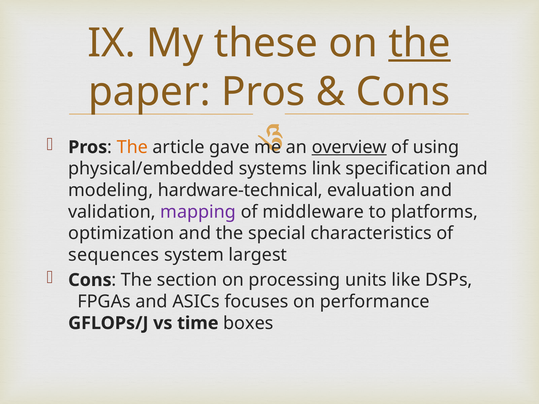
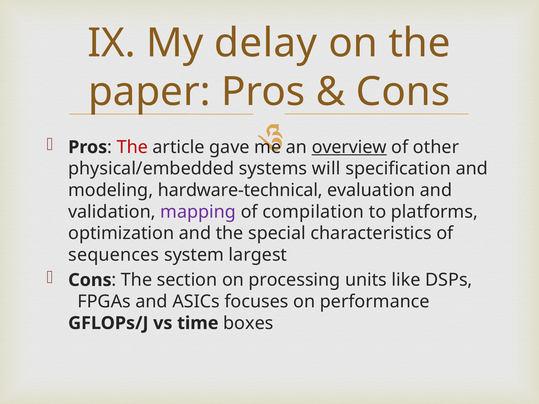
these: these -> delay (266, 43)
the underline: present -> none (420, 43)
The colour: orange -> red (132, 147)
using: using -> other (436, 147)
link: link -> will (326, 169)
middleware: middleware -> compilation (313, 212)
